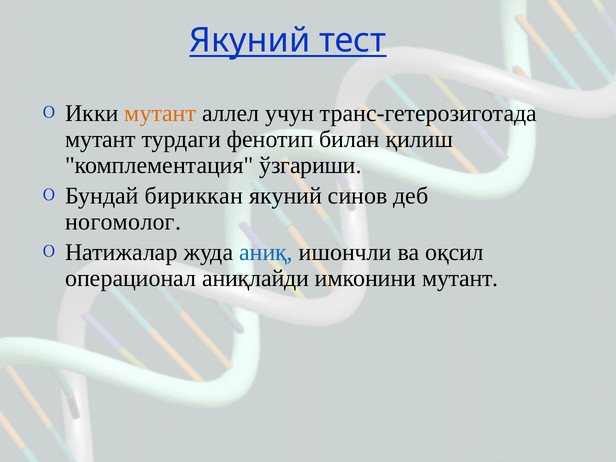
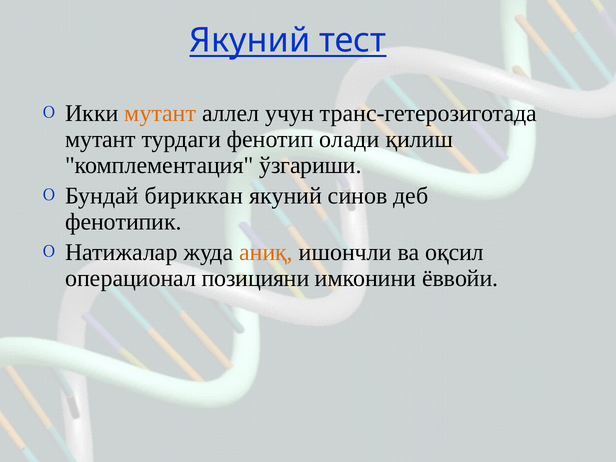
билан: билан -> олади (349, 139)
ногомолог: ногомолог -> фенотипик (123, 222)
аниқ colour: blue -> orange (266, 252)
аниқлайди: аниқлайди -> позицияни (256, 278)
имконини мутант: мутант -> ёввойи (460, 278)
